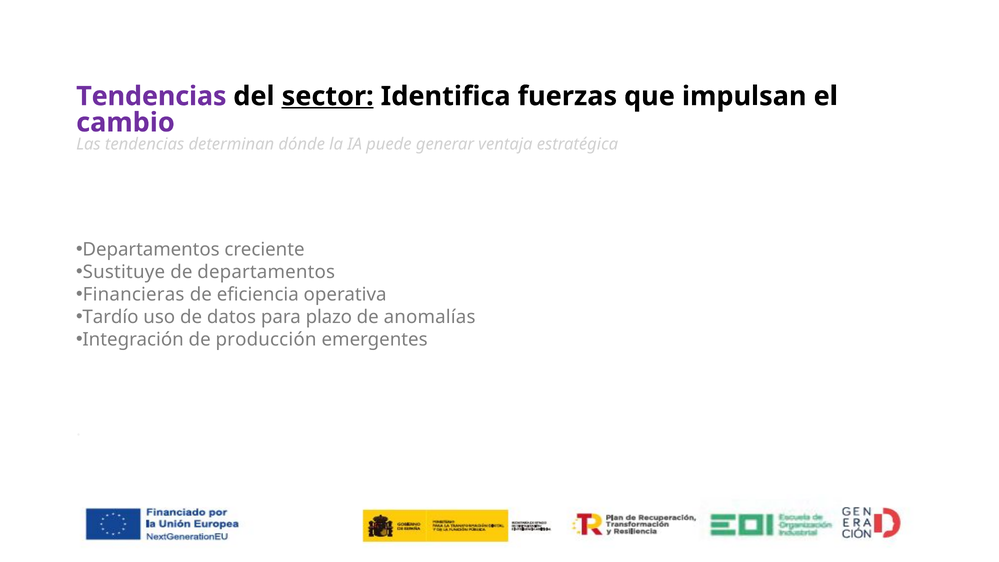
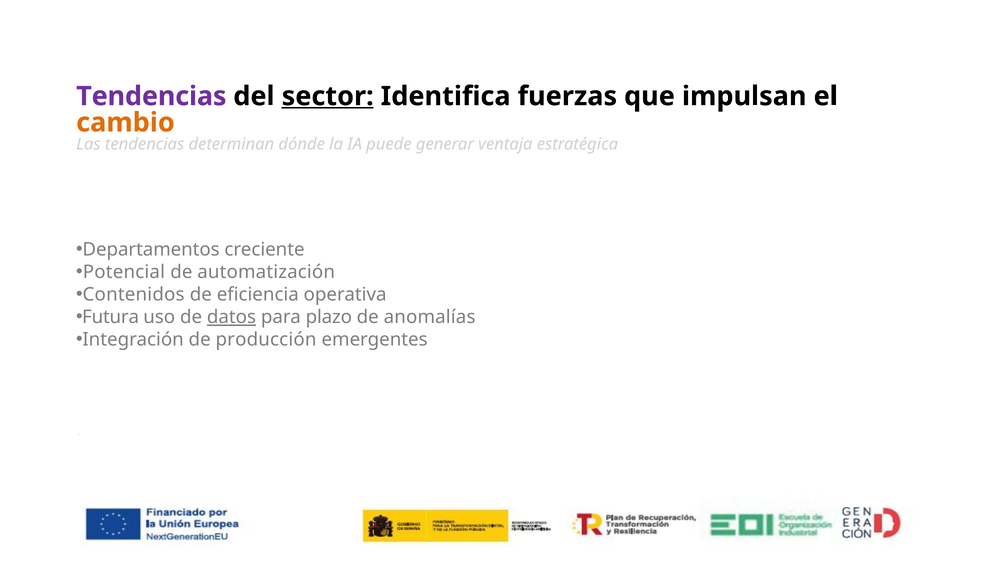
cambio colour: purple -> orange (125, 123)
Sustituye: Sustituye -> Potencial (124, 272)
de departamentos: departamentos -> automatización (266, 272)
Financieras: Financieras -> Contenidos (134, 295)
Tardío: Tardío -> Futura (111, 317)
datos underline: none -> present (232, 317)
